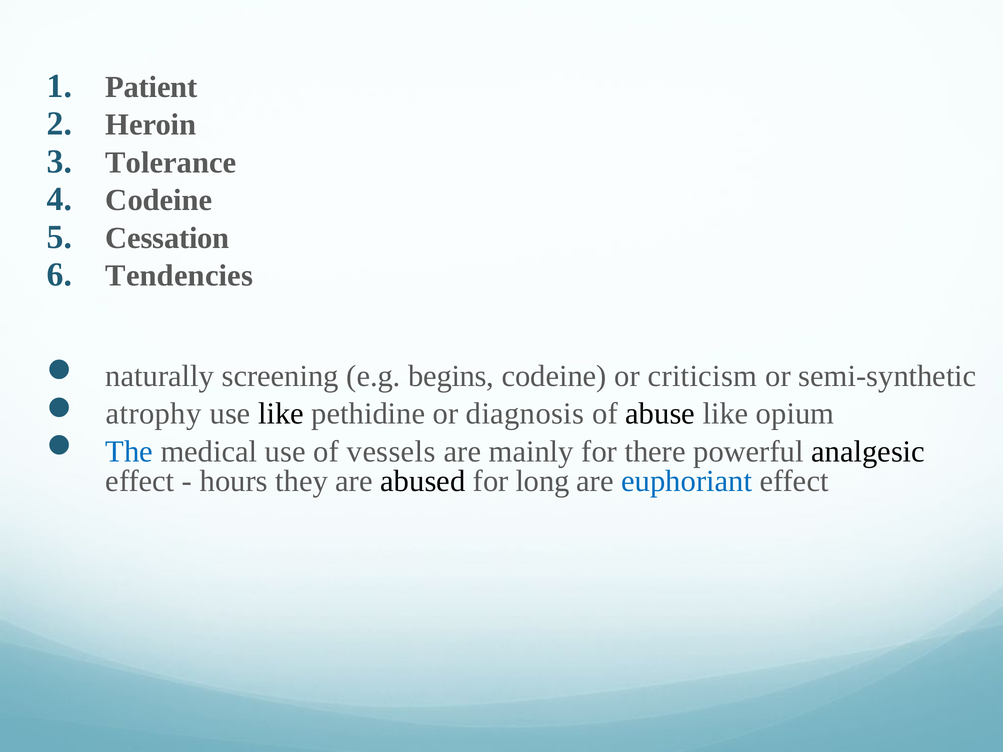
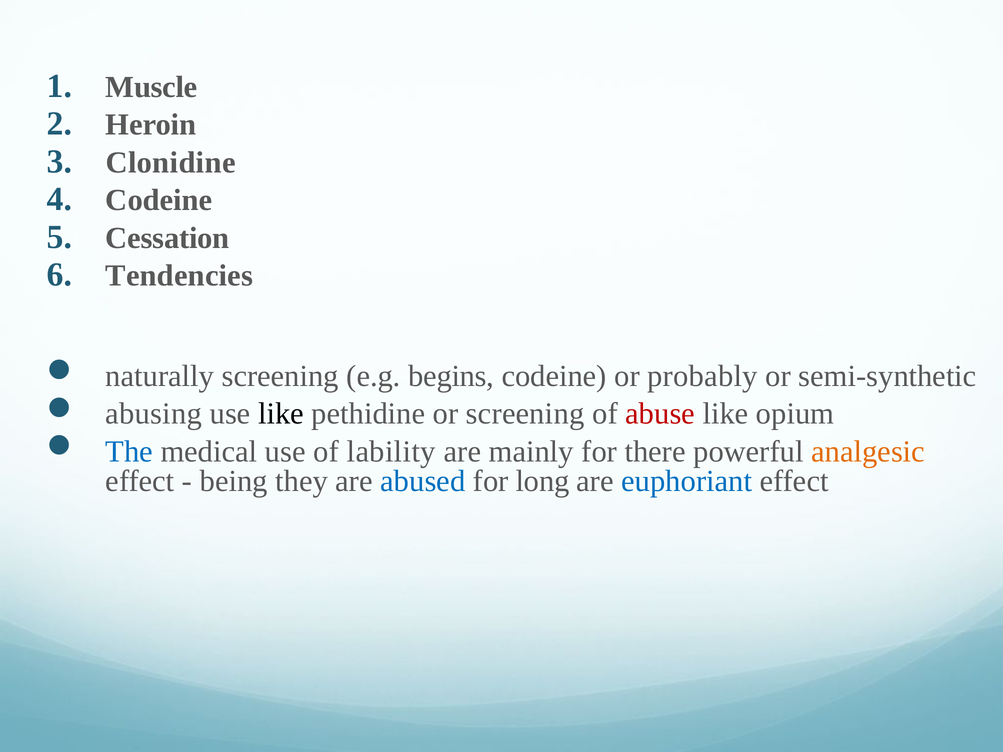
Patient: Patient -> Muscle (151, 87)
Tolerance: Tolerance -> Clonidine (171, 163)
criticism: criticism -> probably (702, 376)
atrophy: atrophy -> abusing (154, 414)
or diagnosis: diagnosis -> screening (525, 414)
abuse colour: black -> red (660, 414)
vessels: vessels -> lability (391, 452)
analgesic colour: black -> orange (868, 452)
hours: hours -> being (234, 481)
abused colour: black -> blue (423, 481)
